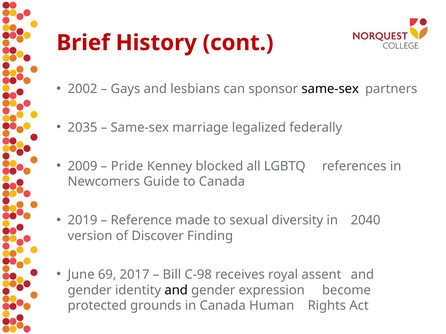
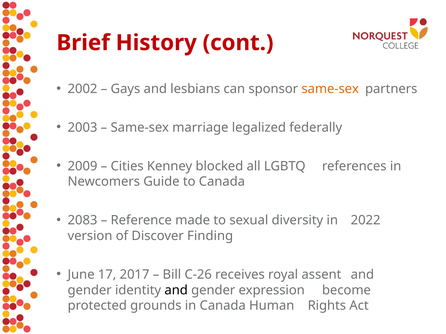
same-sex colour: black -> orange (330, 89)
2035: 2035 -> 2003 (83, 128)
Pride: Pride -> Cities (127, 166)
2019: 2019 -> 2083 (83, 221)
2040: 2040 -> 2022 (366, 221)
69: 69 -> 17 (107, 275)
C-98: C-98 -> C-26 (198, 275)
